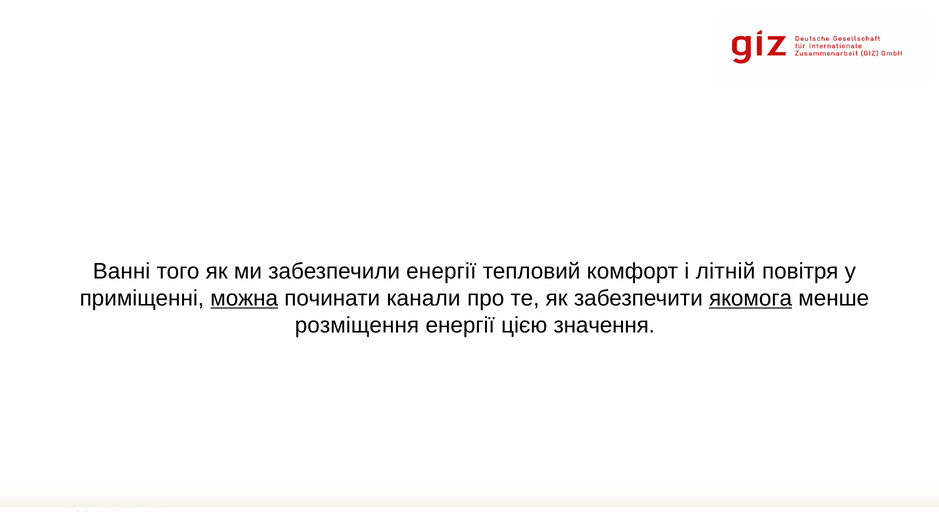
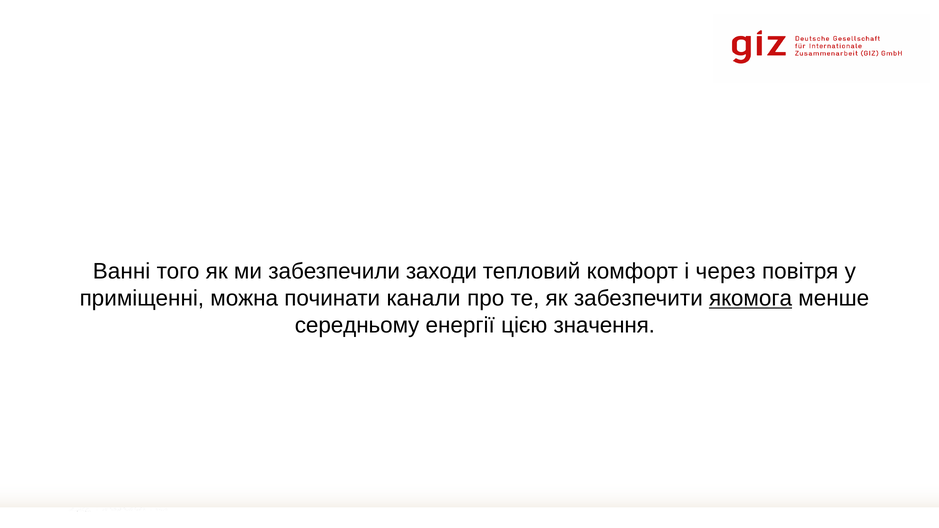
забезпечили енергії: енергії -> заходи (441, 272)
літній: літній -> через (726, 272)
можна underline: present -> none (244, 299)
розміщення: розміщення -> середньому (357, 325)
